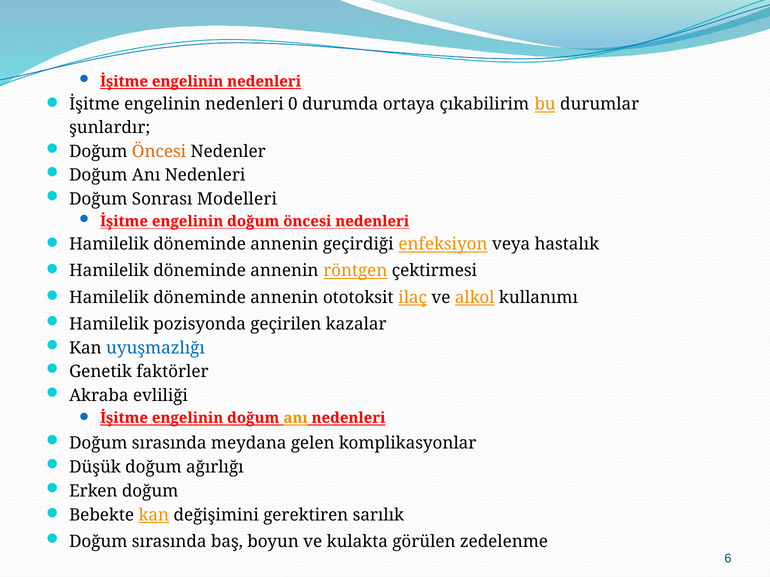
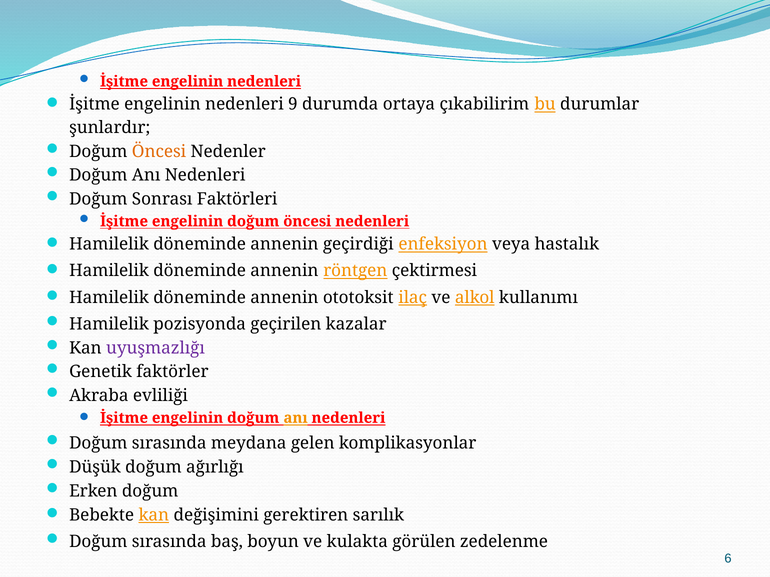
0: 0 -> 9 (293, 104)
Modelleri: Modelleri -> Faktörleri (237, 199)
uyuşmazlığı colour: blue -> purple (155, 348)
